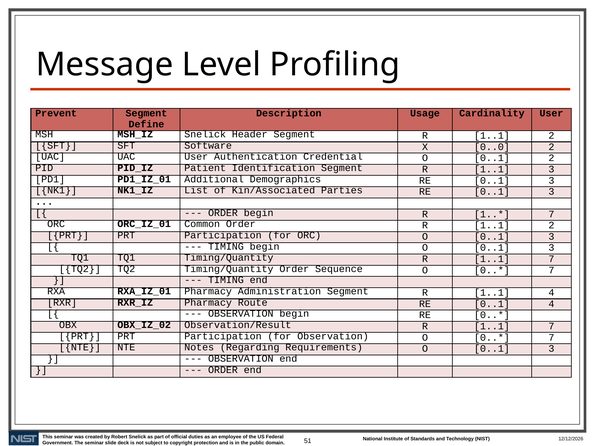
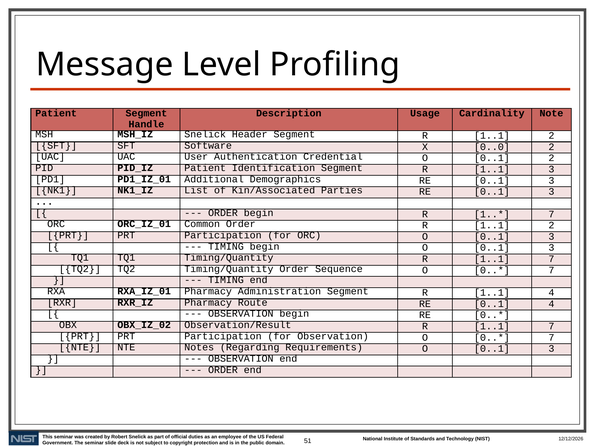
Prevent: Prevent -> Patient (56, 113)
Cardinality User: User -> Note (551, 113)
Define: Define -> Handle (146, 124)
